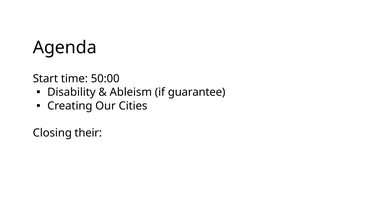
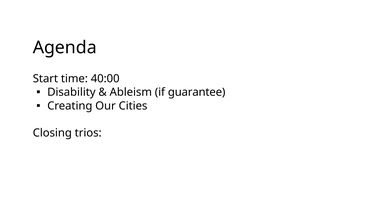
50:00: 50:00 -> 40:00 (105, 79)
their: their -> trios (88, 133)
